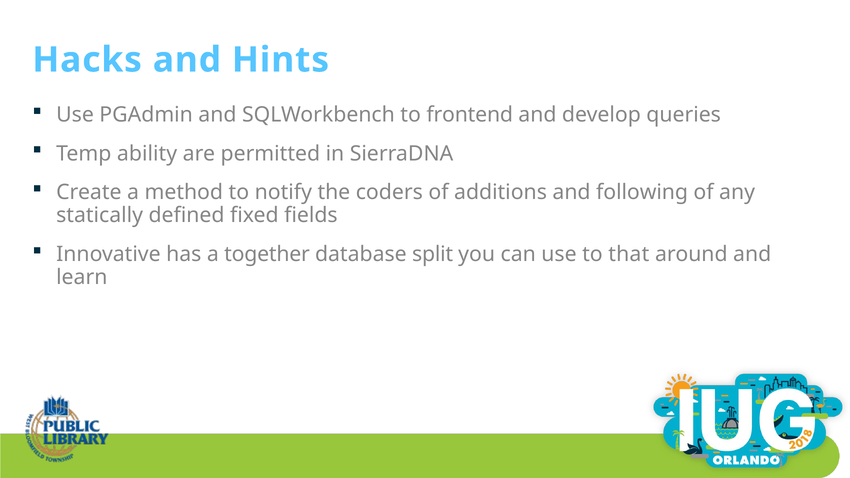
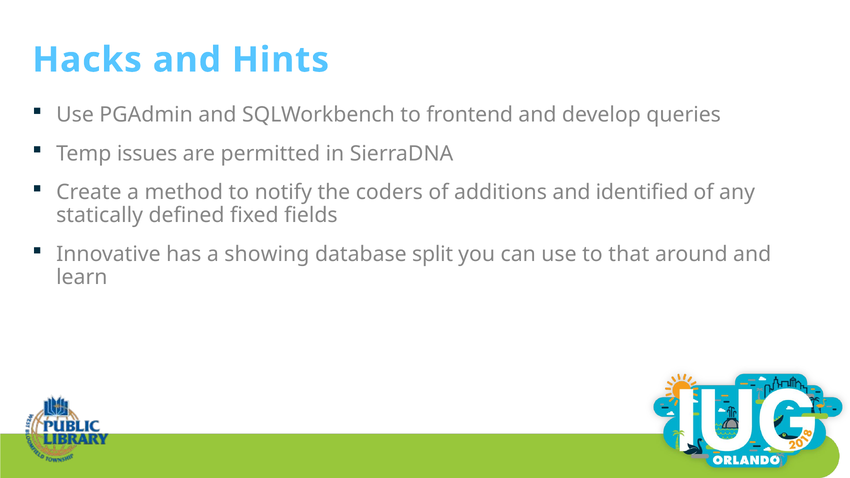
ability: ability -> issues (147, 154)
following: following -> identified (642, 193)
together: together -> showing (267, 254)
